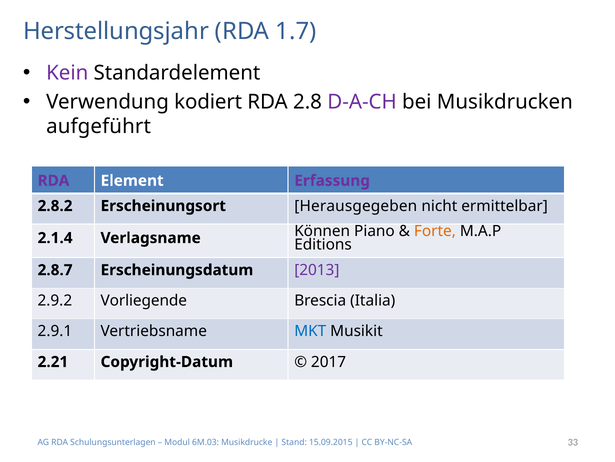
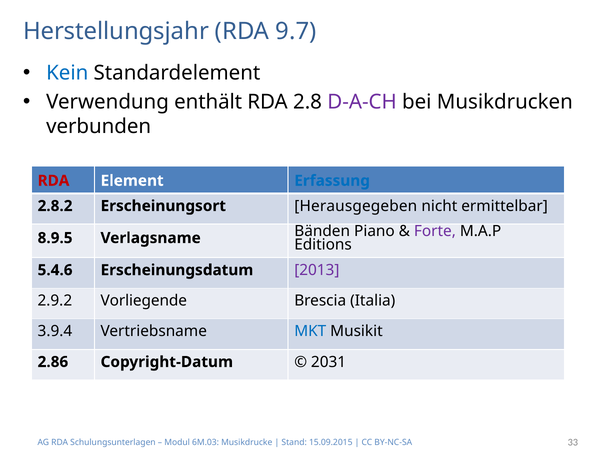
1.7: 1.7 -> 9.7 (296, 31)
Kein colour: purple -> blue (67, 73)
kodiert: kodiert -> enthält (208, 102)
aufgeführt: aufgeführt -> verbunden (99, 126)
RDA colour: purple -> red (53, 180)
Erfassung colour: purple -> blue (332, 180)
Können: Können -> Bänden (322, 231)
Forte colour: orange -> purple (435, 231)
2.1.4: 2.1.4 -> 8.9.5 (55, 238)
2.8.7: 2.8.7 -> 5.4.6 (55, 270)
2.9.1: 2.9.1 -> 3.9.4 (55, 331)
2.21: 2.21 -> 2.86 (53, 361)
2017: 2017 -> 2031 (329, 361)
